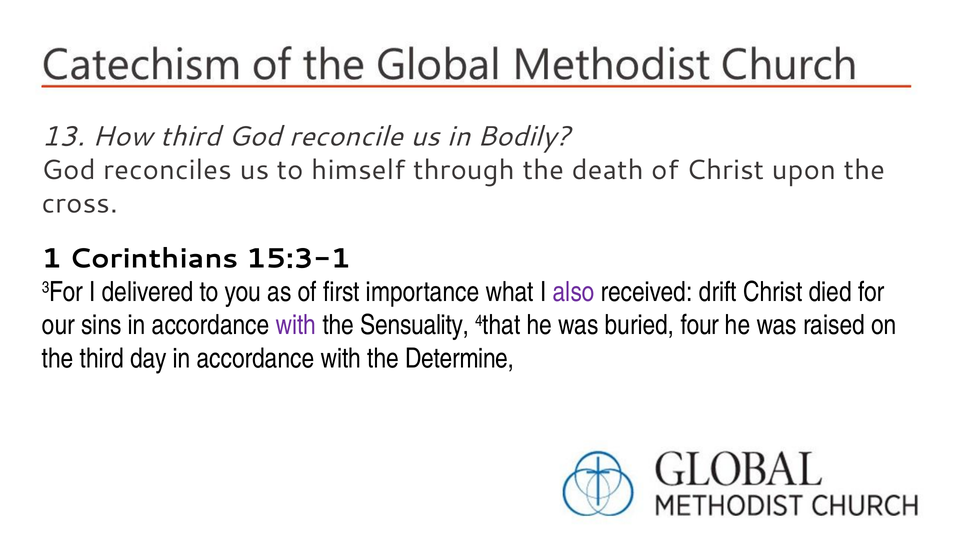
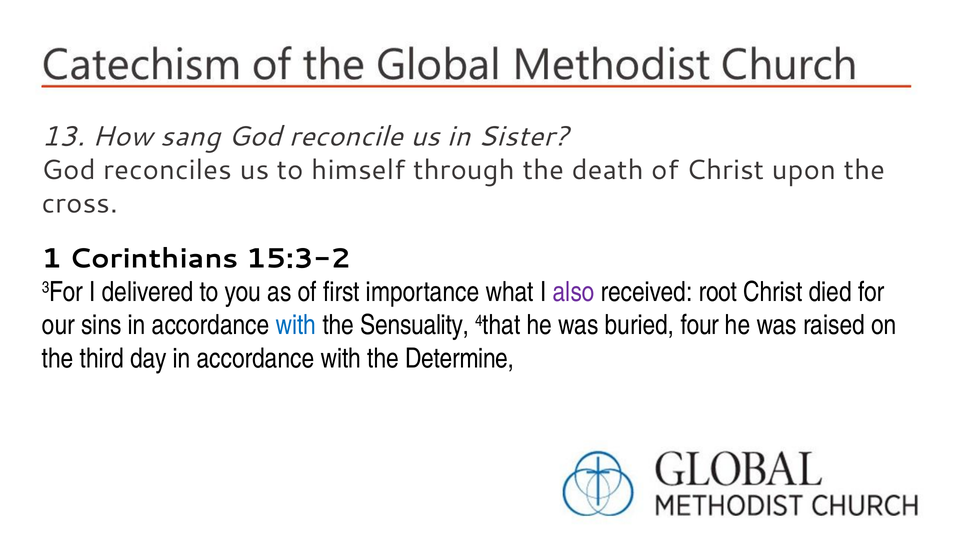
How third: third -> sang (190, 137)
Bodily: Bodily -> Sister (524, 137)
15:3-1: 15:3-1 -> 15:3-2 (298, 259)
drift: drift -> root (718, 292)
with colour: purple -> blue (296, 325)
